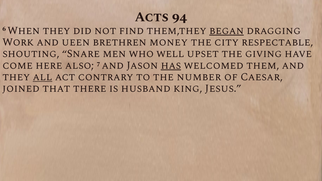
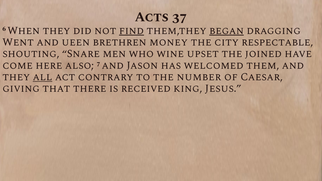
94: 94 -> 37 (180, 17)
find underline: none -> present (131, 30)
Work: Work -> Went (18, 42)
well: well -> wine (170, 54)
giving: giving -> joined (263, 54)
has underline: present -> none (171, 65)
joined: joined -> giving (21, 88)
husband: husband -> received (146, 88)
